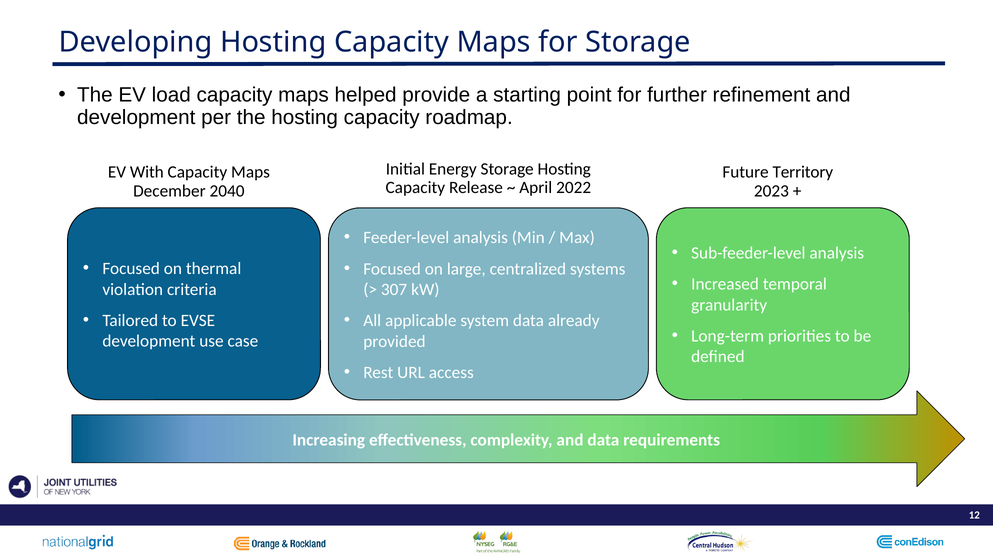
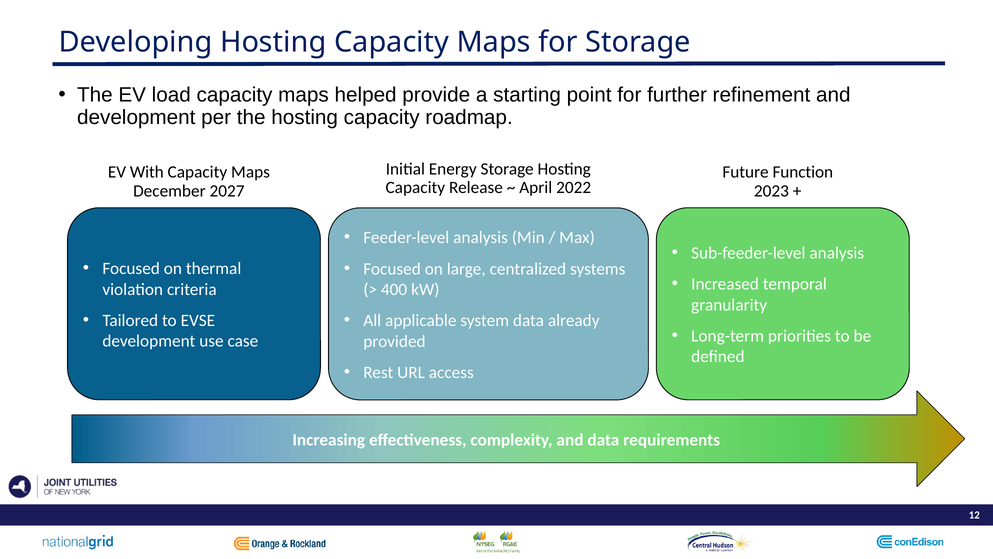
Territory: Territory -> Function (803, 172)
2040: 2040 -> 2027 (227, 191)
307: 307 -> 400 (394, 289)
